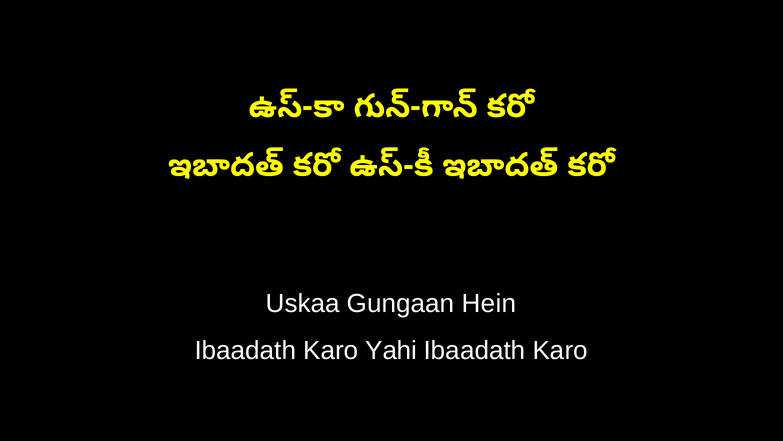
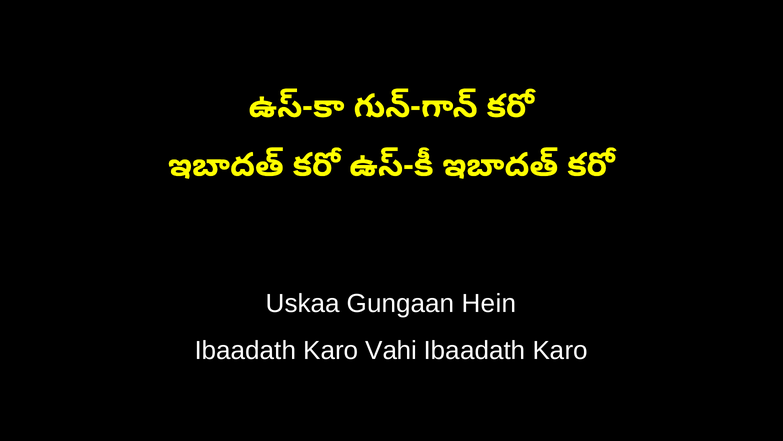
Yahi: Yahi -> Vahi (391, 350)
